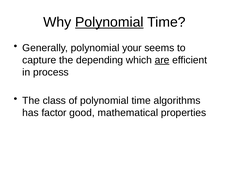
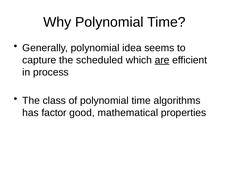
Polynomial underline: present -> none (109, 22)
your: your -> idea (132, 48)
depending: depending -> scheduled (100, 60)
